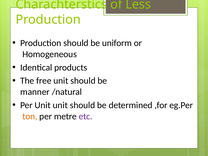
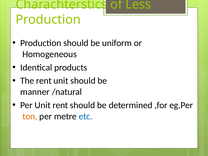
The free: free -> rent (44, 81)
Unit unit: unit -> rent (60, 105)
etc colour: purple -> blue (86, 116)
